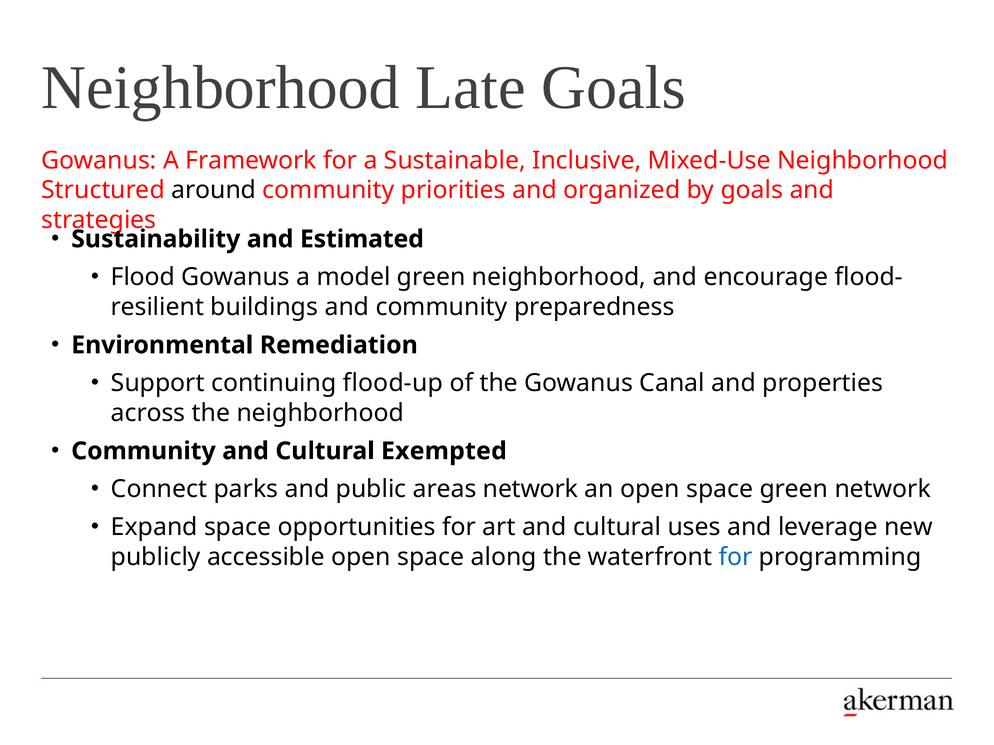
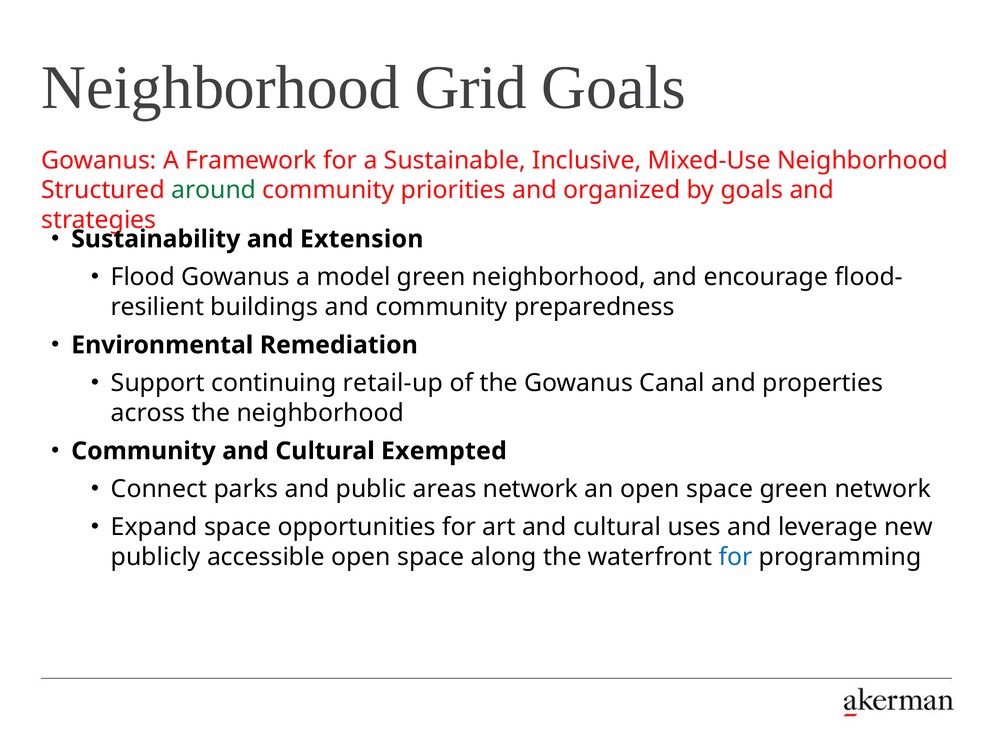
Late: Late -> Grid (471, 88)
around colour: black -> green (214, 190)
Estimated: Estimated -> Extension (362, 239)
flood-up: flood-up -> retail-up (393, 383)
